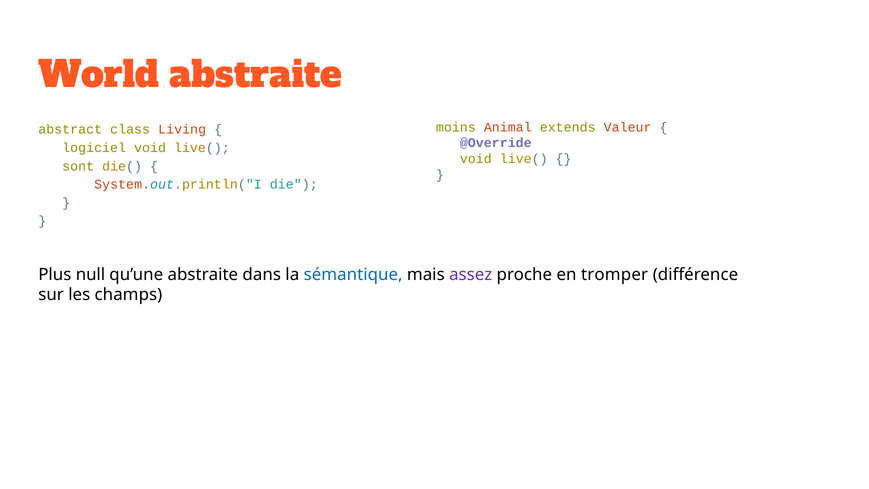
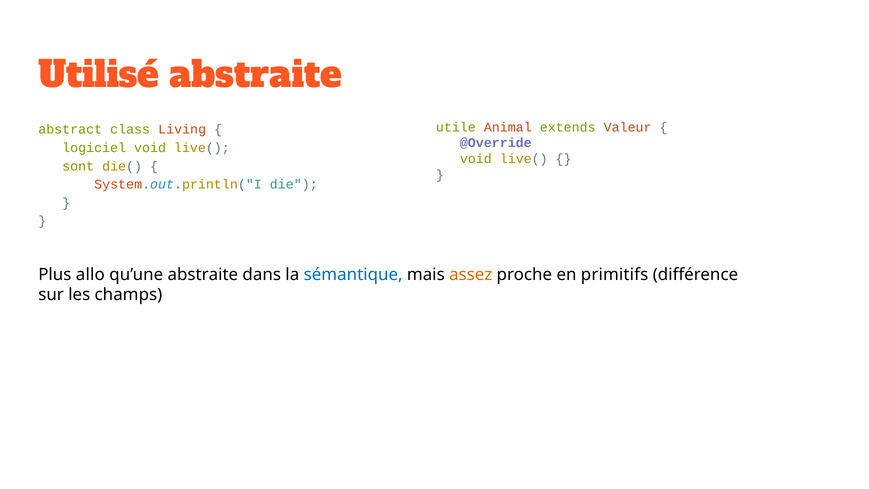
World: World -> Utilisé (98, 75)
moins: moins -> utile (456, 127)
null: null -> allo (90, 274)
assez colour: purple -> orange (471, 274)
tromper: tromper -> primitifs (615, 274)
